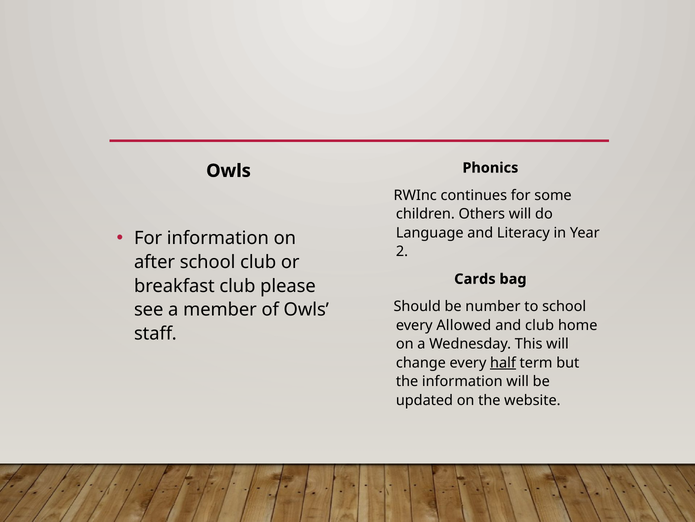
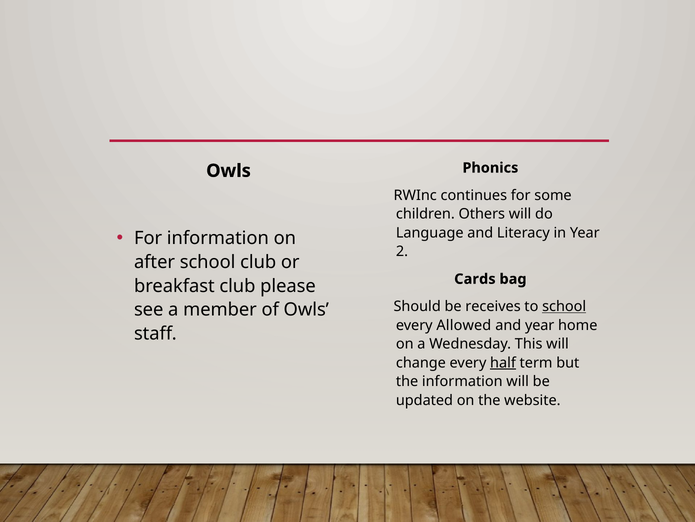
number: number -> receives (493, 306)
school underline: none -> present (564, 306)
and club: club -> year (540, 325)
